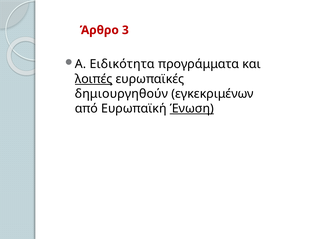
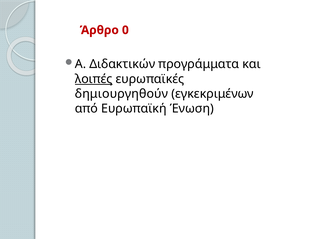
3: 3 -> 0 (125, 30)
Ειδικότητα: Ειδικότητα -> Διδακτικών (122, 64)
Ένωση underline: present -> none (192, 109)
